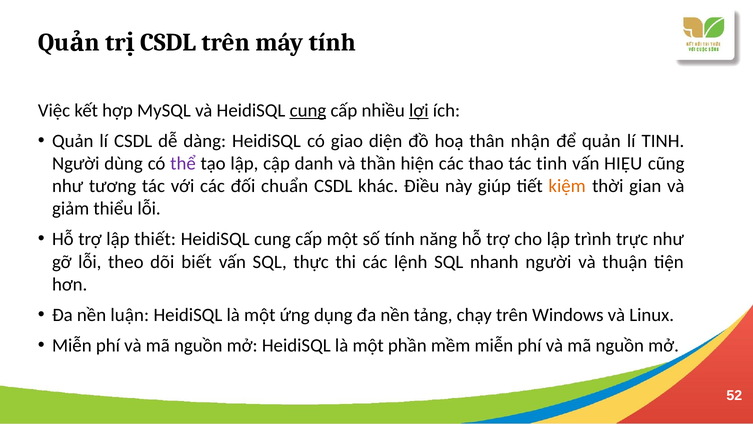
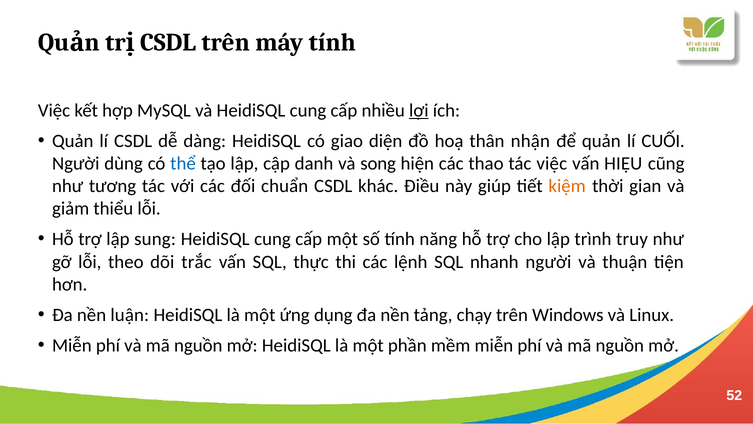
cung underline: present -> none (308, 110)
lí TINH: TINH -> CUỐI (663, 141)
thể colour: purple -> blue (183, 163)
thần: thần -> song (378, 163)
tác tinh: tinh -> việc (552, 163)
thiết: thiết -> sung (155, 239)
trực: trực -> truy (632, 239)
biết: biết -> trắc (196, 262)
